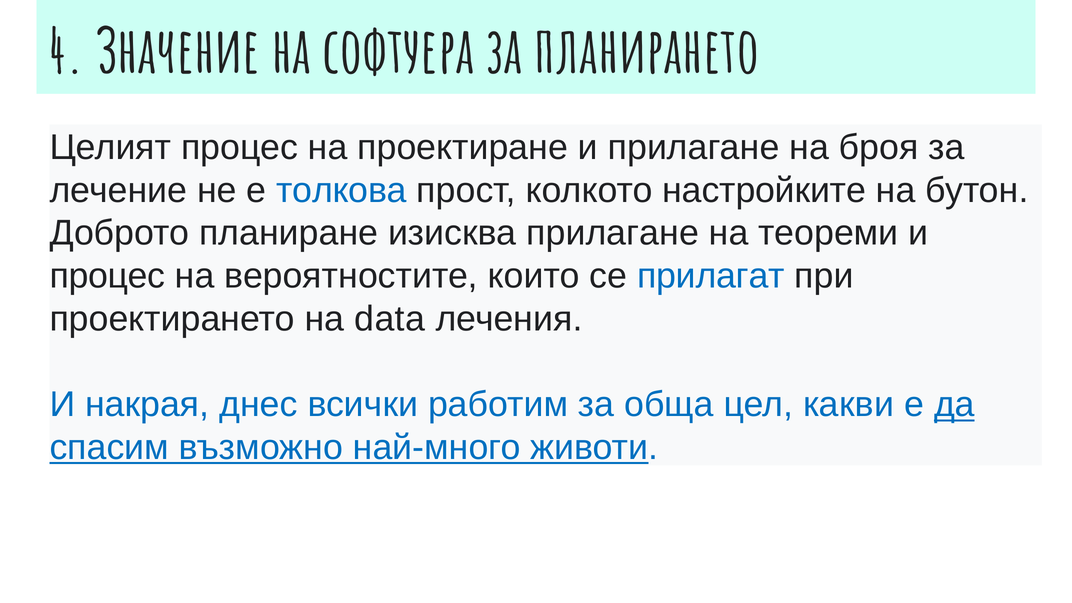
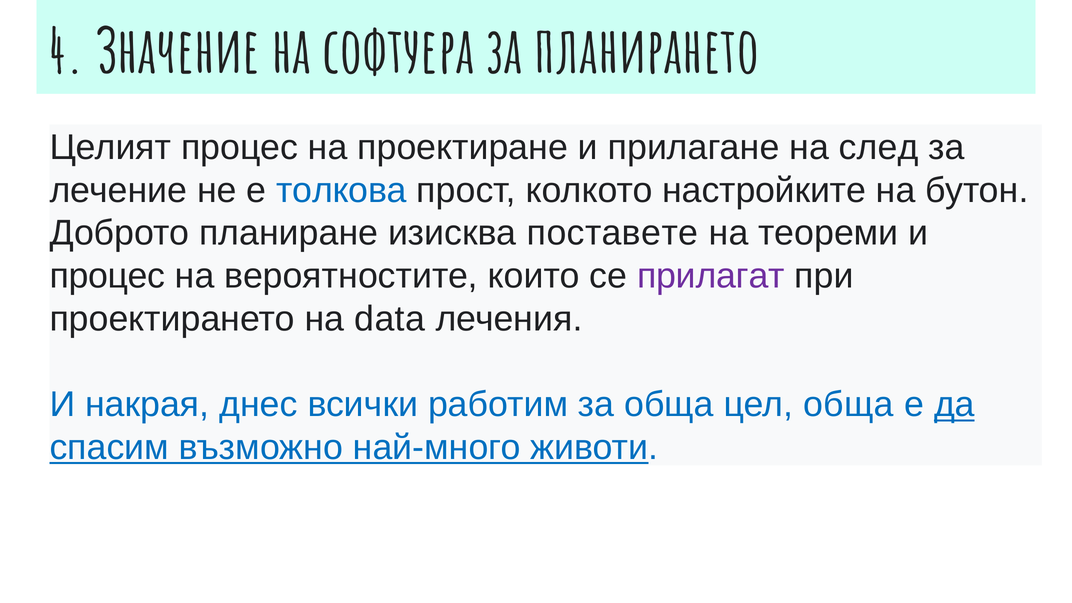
броя: броя -> след (879, 147)
изисква прилагане: прилагане -> поставете (612, 233)
прилагат colour: blue -> purple (711, 276)
цел какви: какви -> обща (848, 405)
